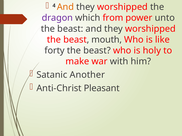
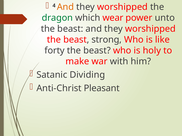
dragon colour: purple -> green (57, 18)
from: from -> wear (113, 18)
mouth: mouth -> strong (107, 40)
Another: Another -> Dividing (87, 75)
